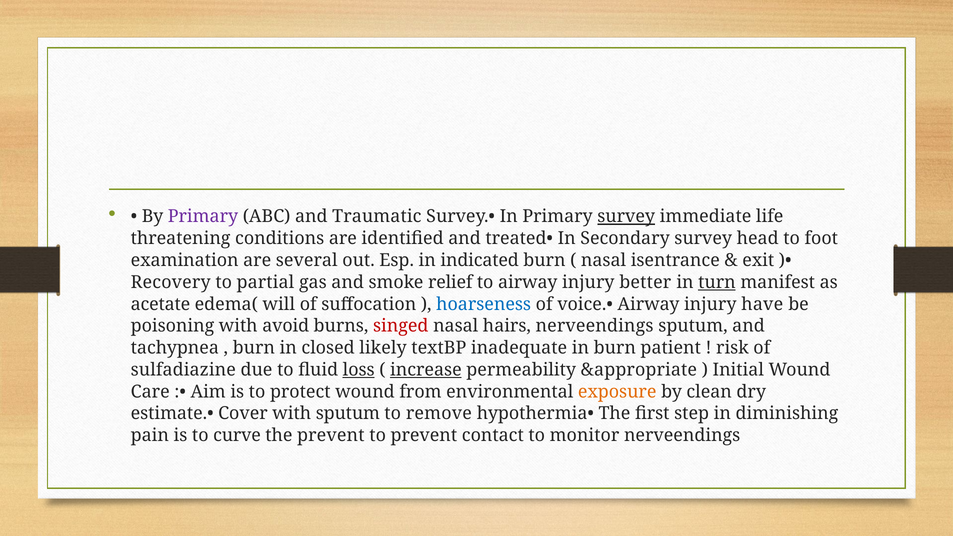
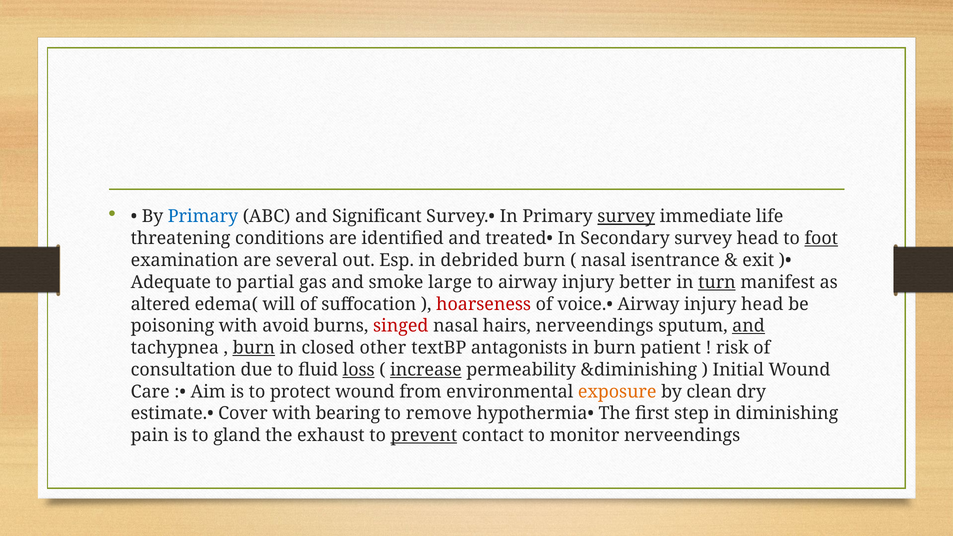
Primary colour: purple -> blue (203, 217)
Traumatic: Traumatic -> Significant (377, 217)
foot underline: none -> present (821, 238)
indicated: indicated -> debrided (479, 260)
Recovery: Recovery -> Adequate (171, 282)
relief: relief -> large (450, 282)
acetate: acetate -> altered (160, 304)
hoarseness colour: blue -> red (484, 304)
injury have: have -> head (762, 304)
and underline: none -> present (749, 326)
burn underline: none -> present (254, 348)
likely: likely -> other (383, 348)
inadequate: inadequate -> antagonists (519, 348)
sulfadiazine: sulfadiazine -> consultation (183, 370)
&appropriate: &appropriate -> &diminishing (639, 370)
with sputum: sputum -> bearing (348, 414)
curve: curve -> gland (237, 436)
the prevent: prevent -> exhaust (331, 436)
prevent underline: none -> present (424, 436)
